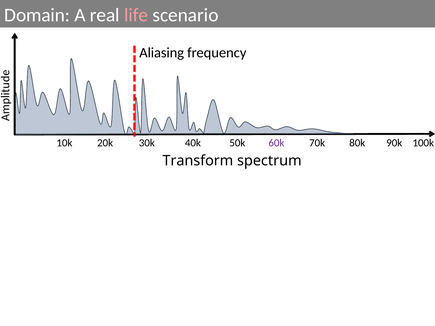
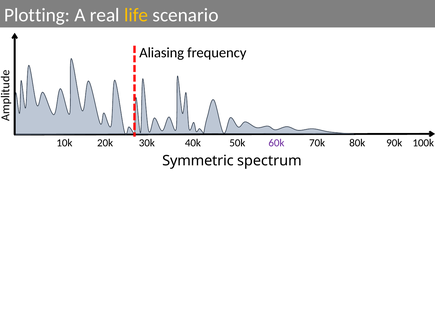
Domain: Domain -> Plotting (37, 15)
life colour: pink -> yellow (136, 15)
Transform: Transform -> Symmetric (198, 161)
